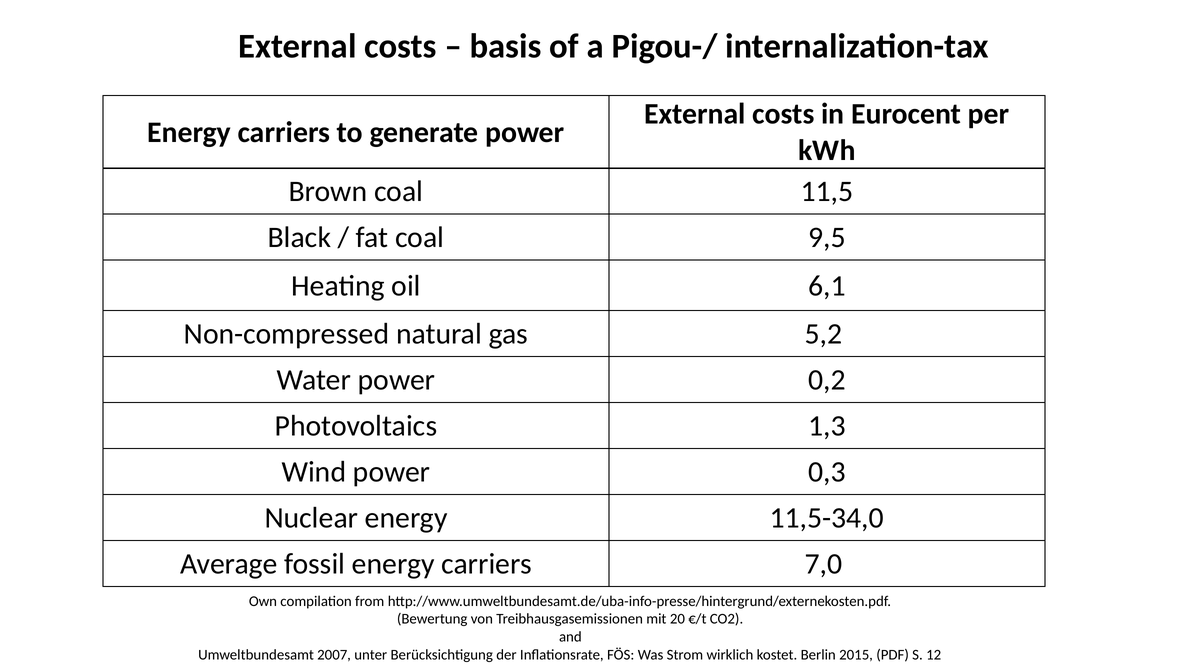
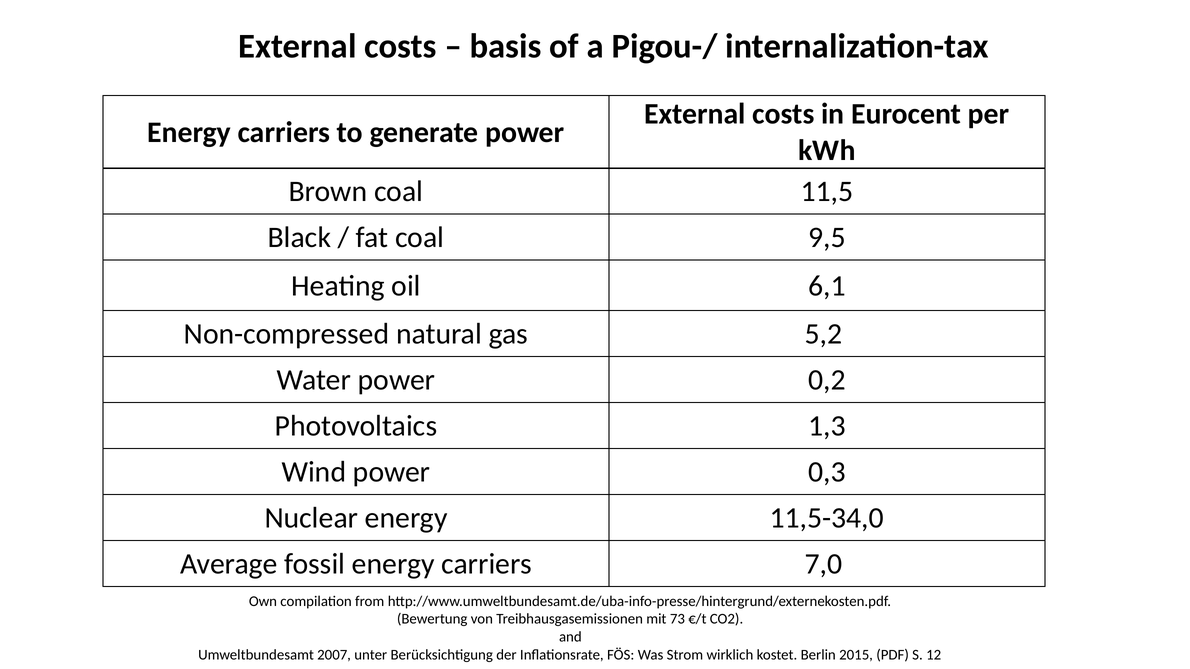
20: 20 -> 73 (677, 619)
